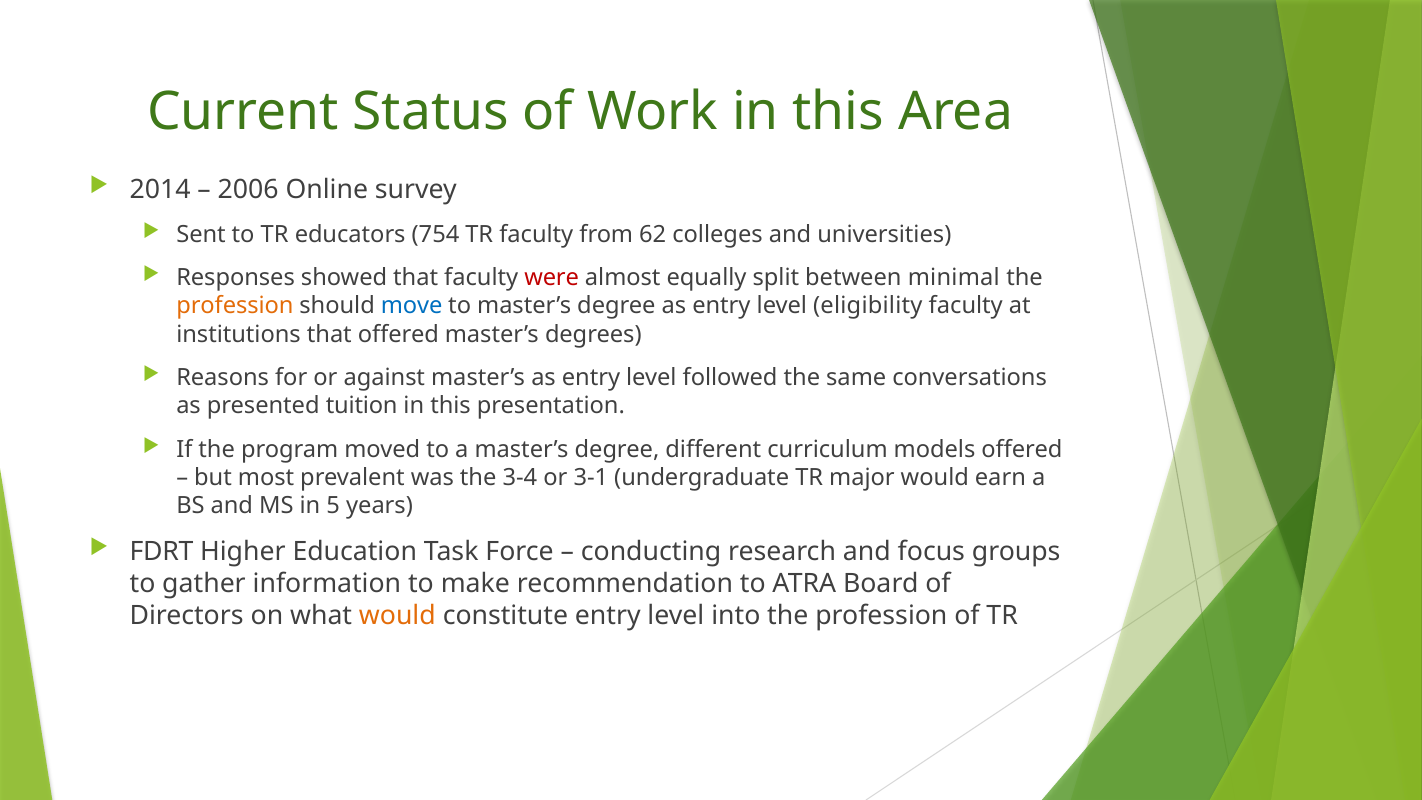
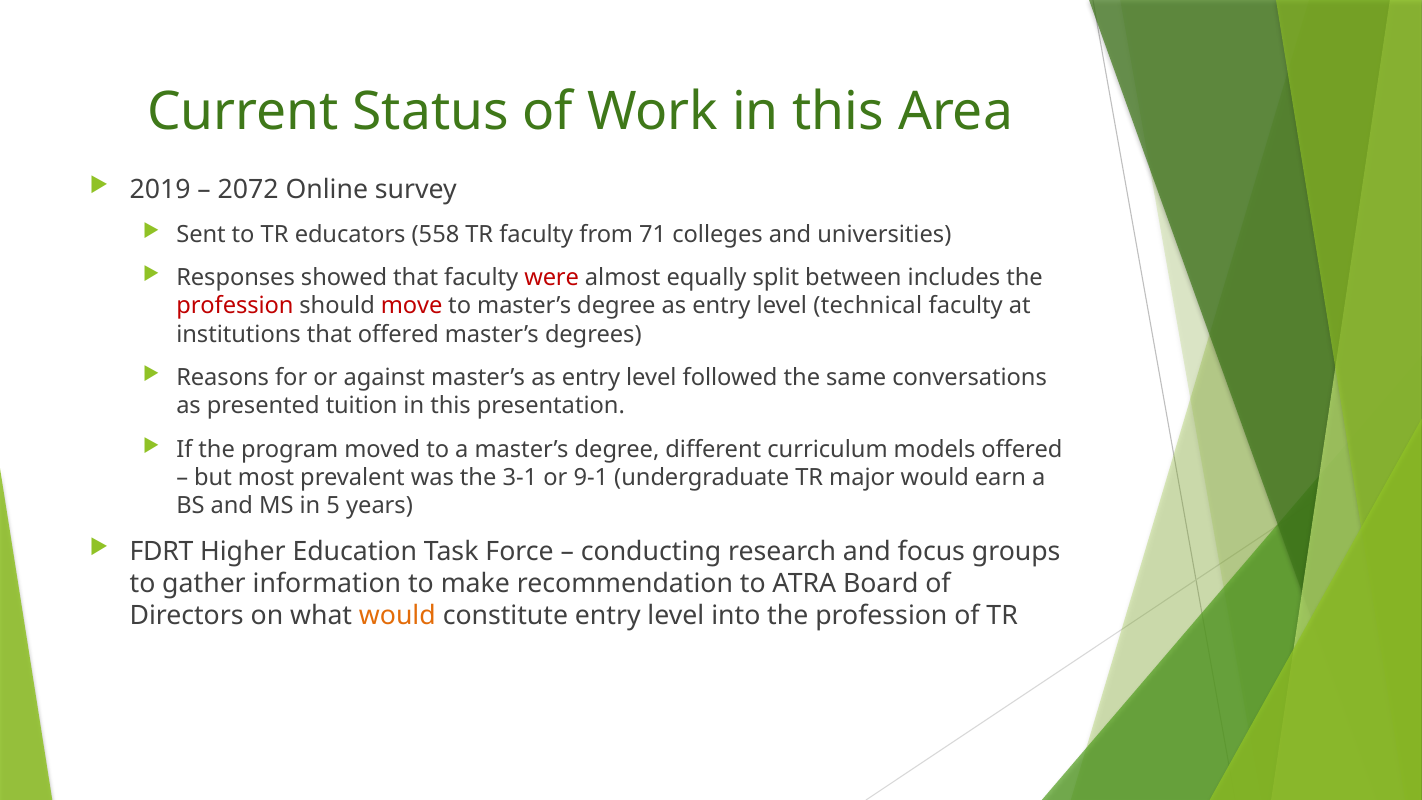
2014: 2014 -> 2019 (160, 189)
2006: 2006 -> 2072 (248, 189)
754: 754 -> 558 (435, 234)
62: 62 -> 71 (653, 234)
minimal: minimal -> includes (954, 277)
profession colour: orange -> red (235, 306)
move colour: blue -> red (412, 306)
eligibility: eligibility -> technical (868, 306)
3-4: 3-4 -> 3-1 (520, 478)
3-1: 3-1 -> 9-1 (591, 478)
